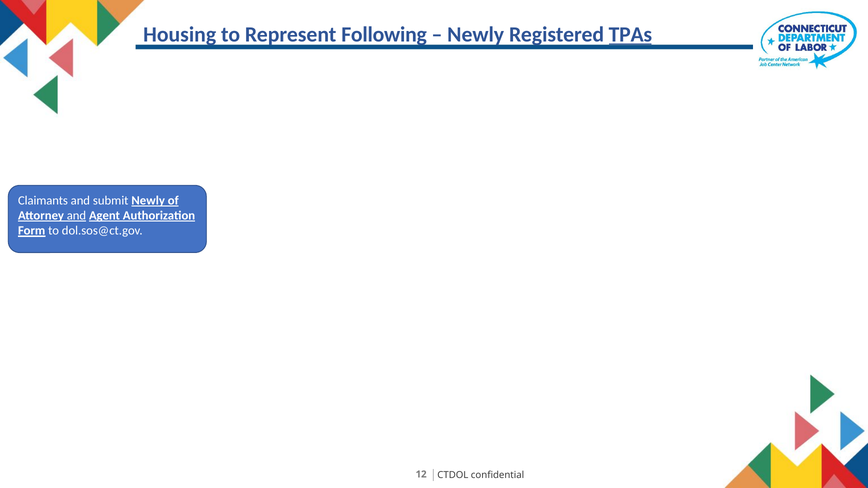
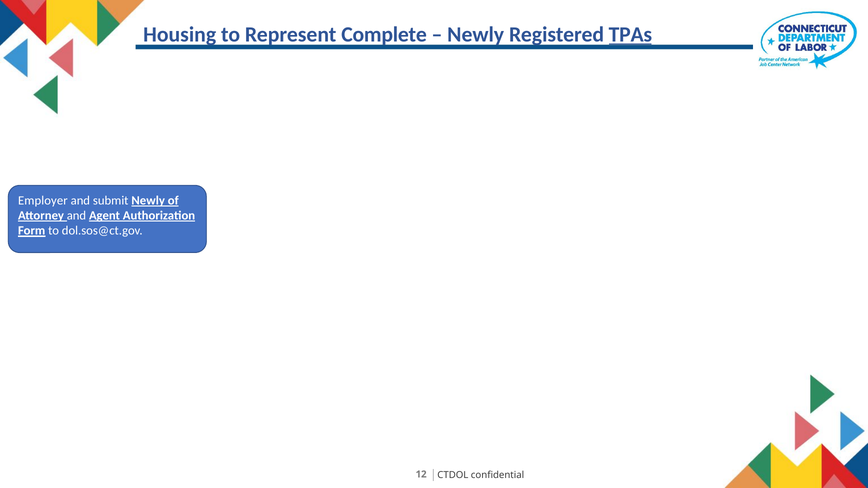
Following: Following -> Complete (384, 35)
Claimants: Claimants -> Employer (43, 200)
and underline: present -> none (76, 216)
